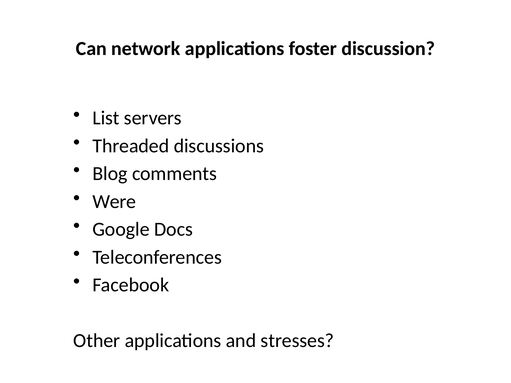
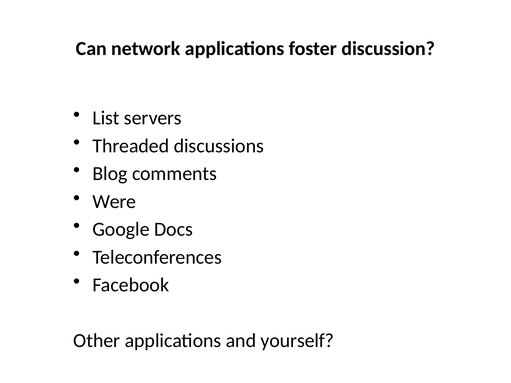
stresses: stresses -> yourself (297, 341)
